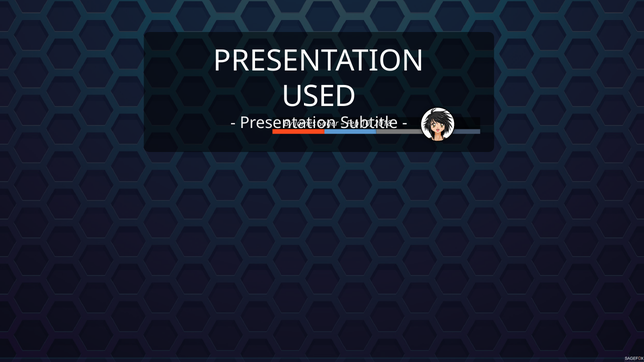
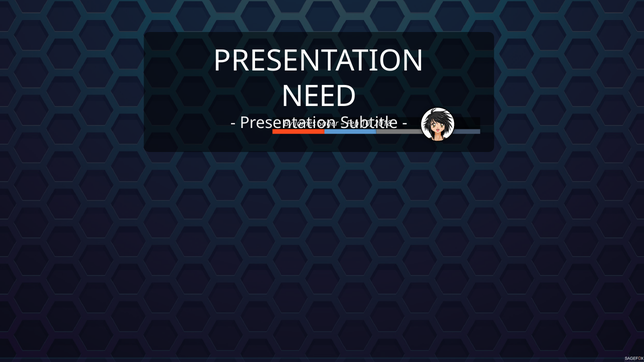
USED: USED -> NEED (319, 96)
